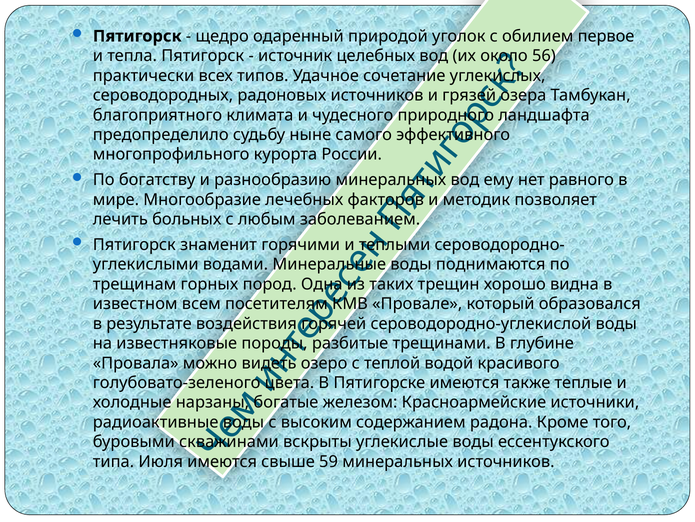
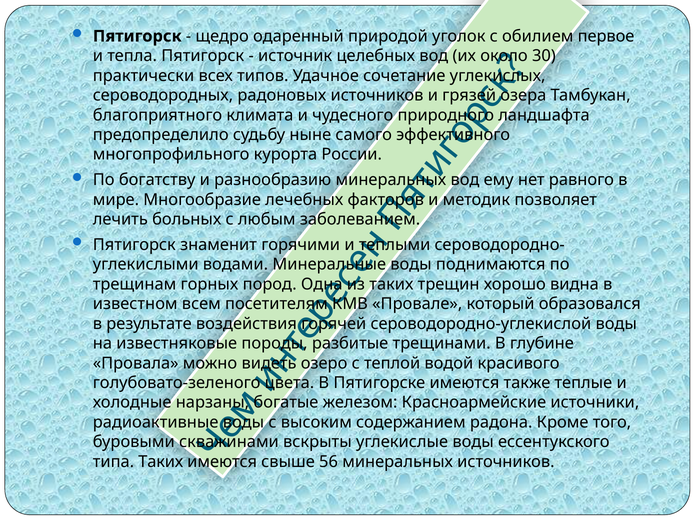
56: 56 -> 30 (544, 56)
типа Июля: Июля -> Таких (161, 461)
59: 59 -> 56 (329, 461)
